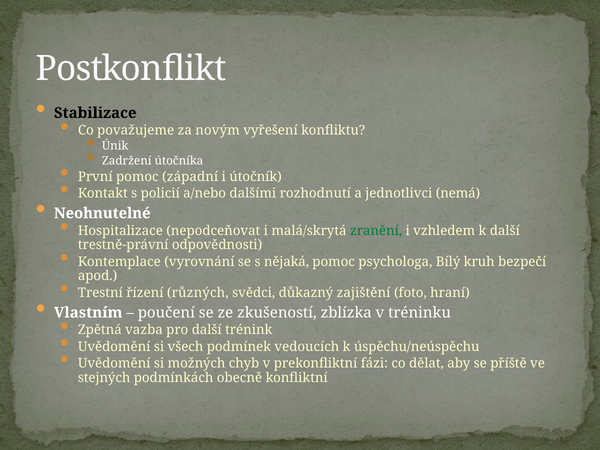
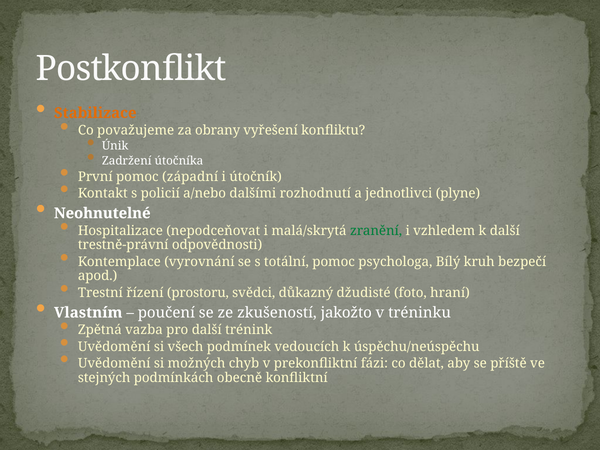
Stabilizace colour: black -> orange (95, 113)
novým: novým -> obrany (218, 130)
nemá: nemá -> plyne (458, 193)
nějaká: nějaká -> totální (286, 262)
různých: různých -> prostoru (198, 293)
zajištění: zajištění -> džudisté (364, 293)
zblízka: zblízka -> jakožto (346, 313)
